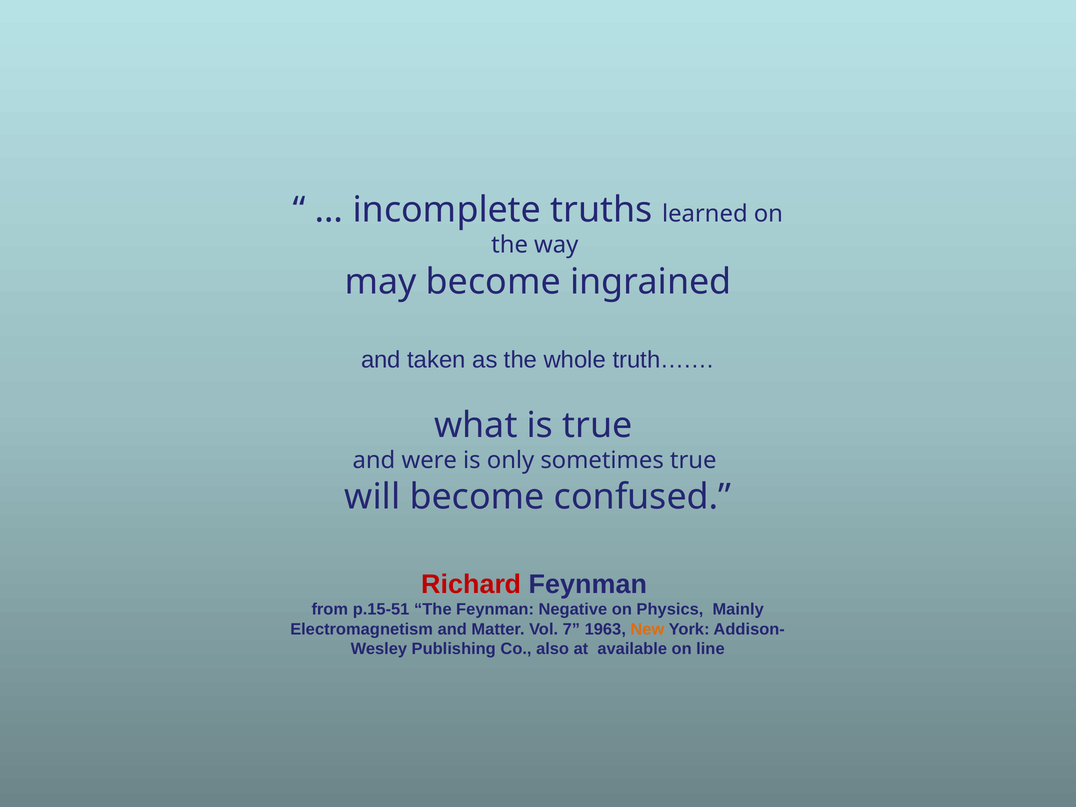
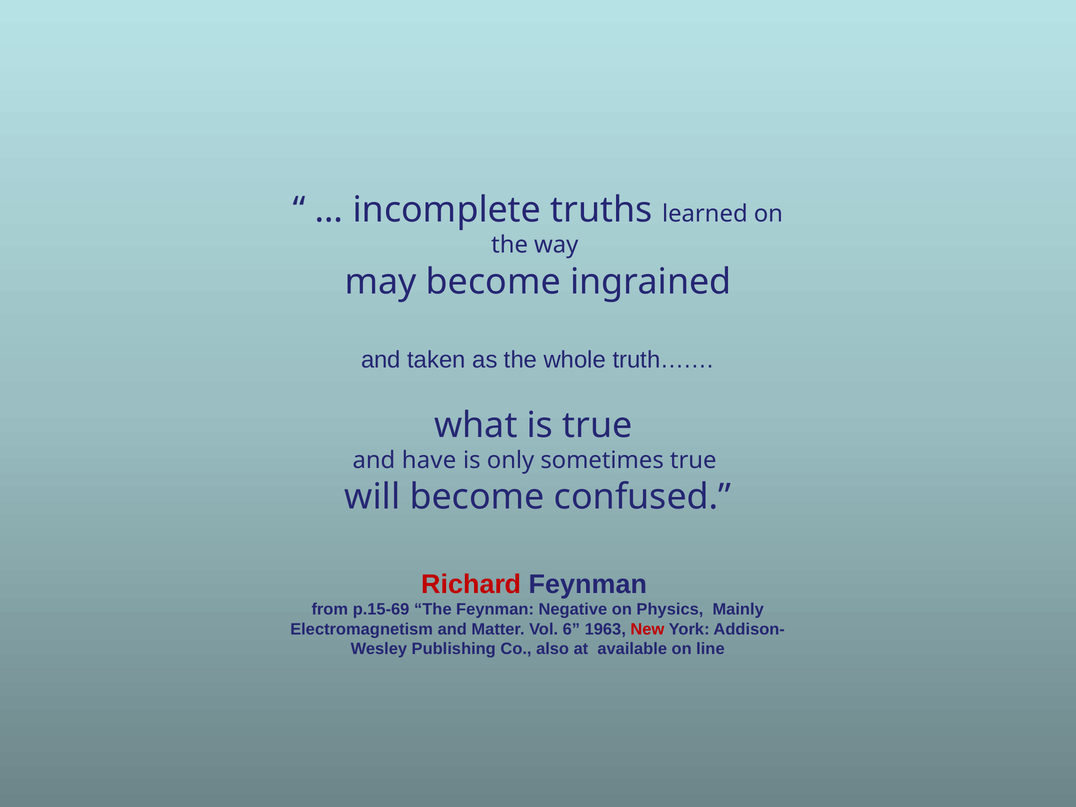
were: were -> have (429, 460)
p.15-51: p.15-51 -> p.15-69 (381, 609)
7: 7 -> 6 (571, 629)
New colour: orange -> red (647, 629)
